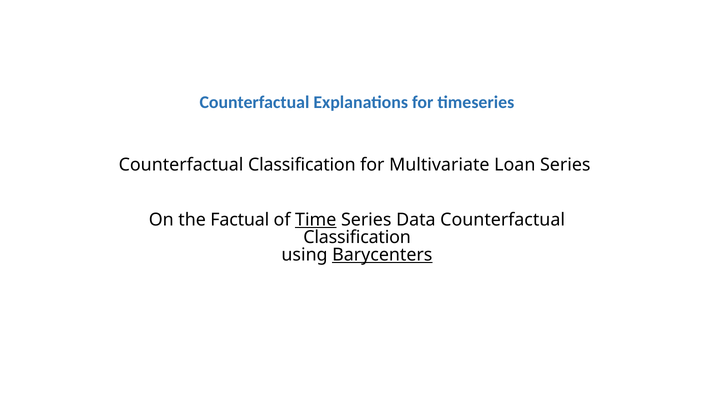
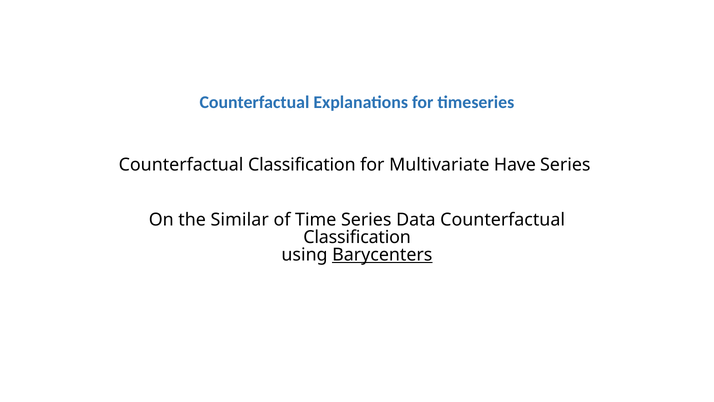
Loan: Loan -> Have (515, 165)
Factual: Factual -> Similar (240, 220)
Time underline: present -> none (316, 220)
